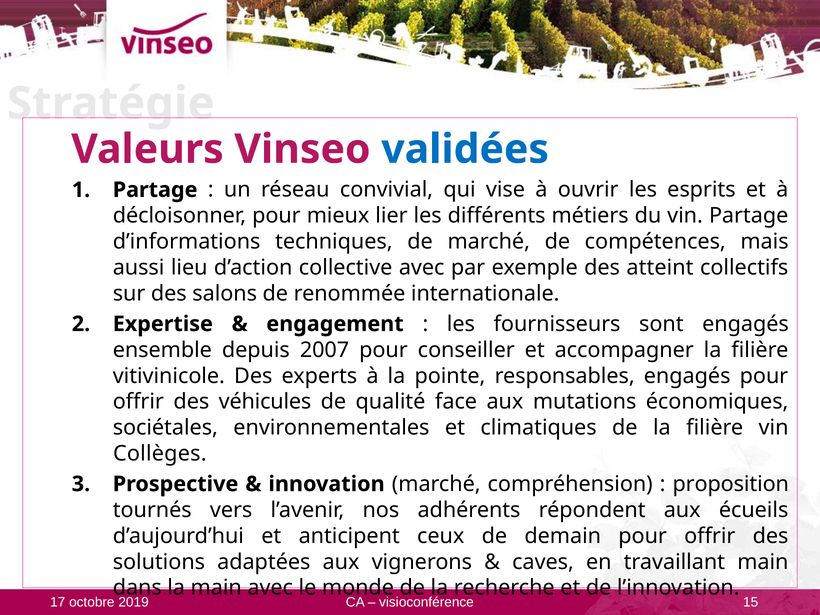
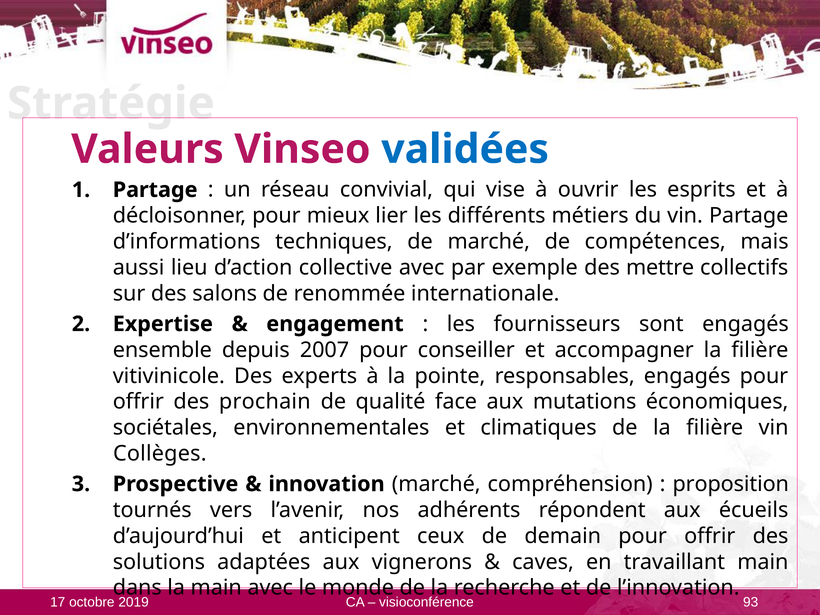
atteint: atteint -> mettre (660, 268)
véhicules: véhicules -> prochain (265, 402)
15: 15 -> 93 (751, 602)
